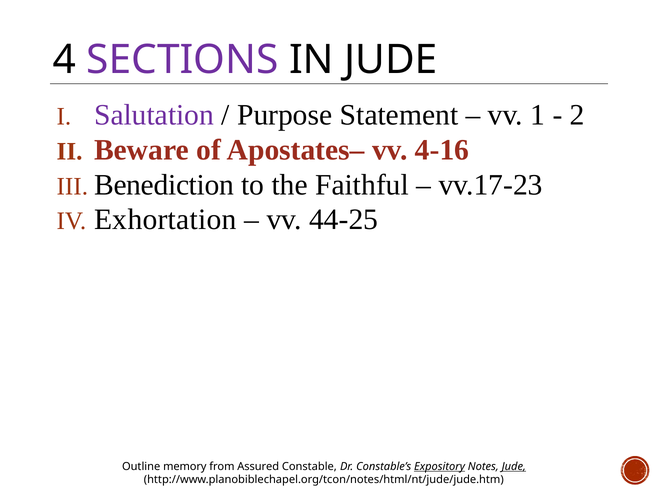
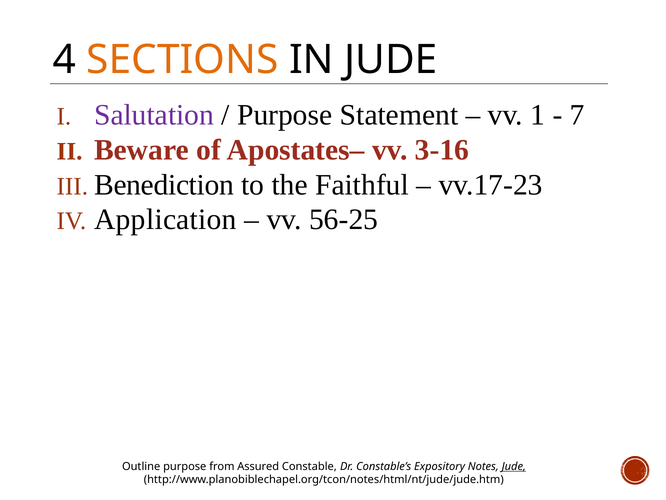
SECTIONS colour: purple -> orange (182, 60)
2: 2 -> 7 (577, 115)
4-16: 4-16 -> 3-16 (442, 150)
Exhortation: Exhortation -> Application (165, 219)
44-25: 44-25 -> 56-25 (344, 219)
Outline memory: memory -> purpose (185, 466)
Expository underline: present -> none (440, 466)
